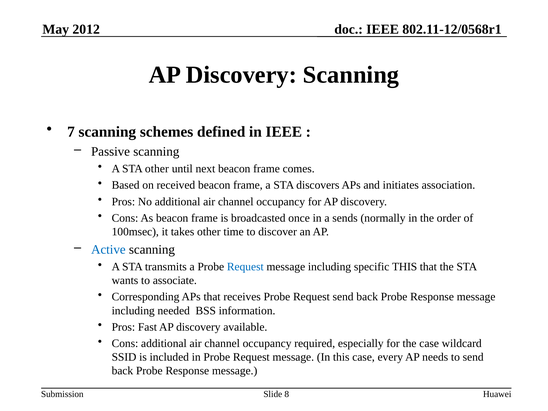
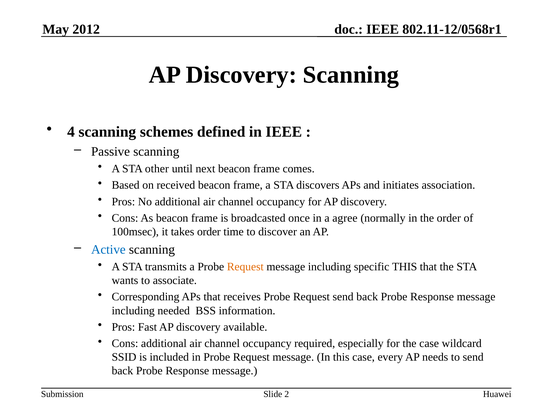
7: 7 -> 4 (71, 132)
sends: sends -> agree (345, 218)
takes other: other -> order (209, 232)
Request colour: blue -> orange (245, 267)
8: 8 -> 2 (287, 394)
